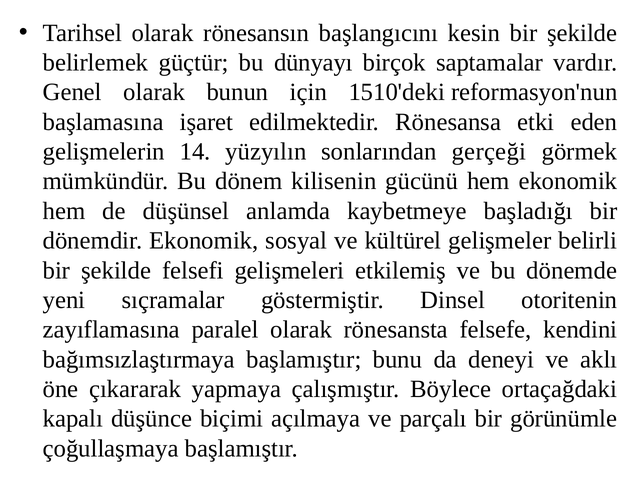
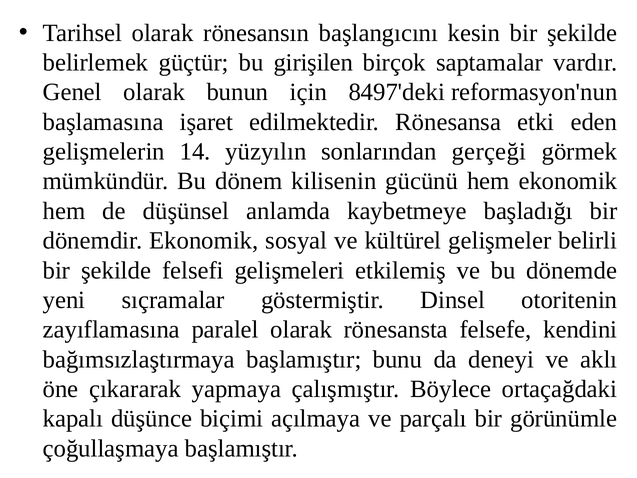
dünyayı: dünyayı -> girişilen (313, 63)
1510'deki: 1510'deki -> 8497'deki (397, 92)
